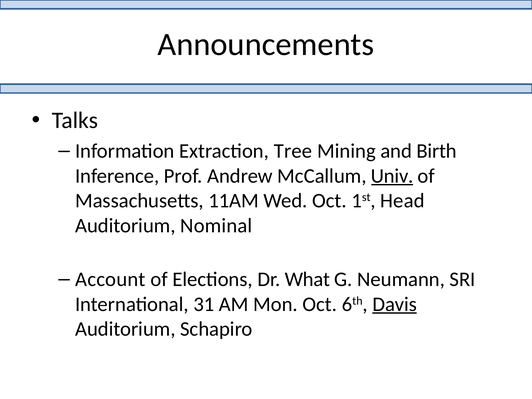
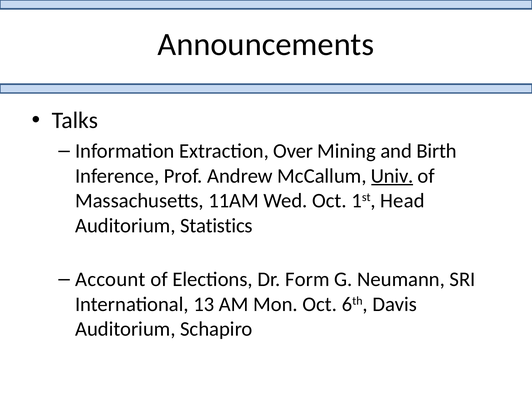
Tree: Tree -> Over (293, 151)
Nominal: Nominal -> Statistics (216, 226)
What: What -> Form (307, 279)
31: 31 -> 13 (204, 304)
Davis underline: present -> none (395, 304)
